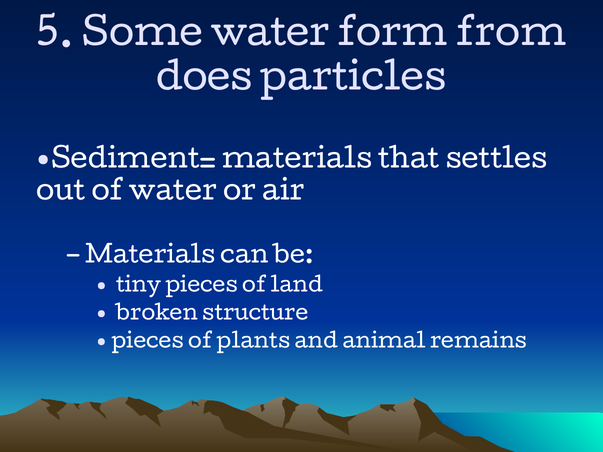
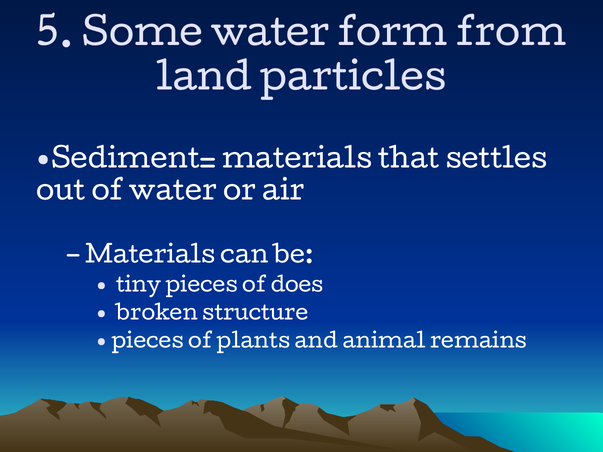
does: does -> land (204, 77)
land: land -> does (297, 285)
